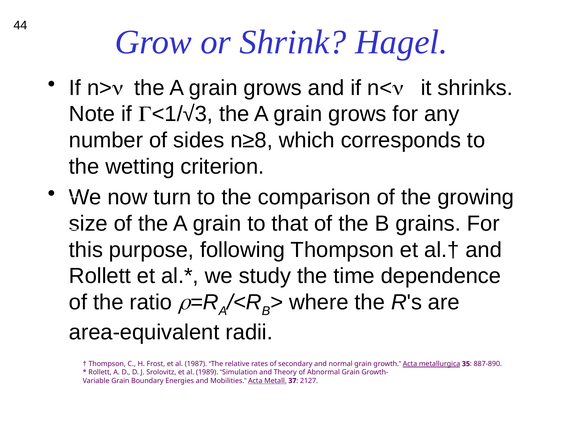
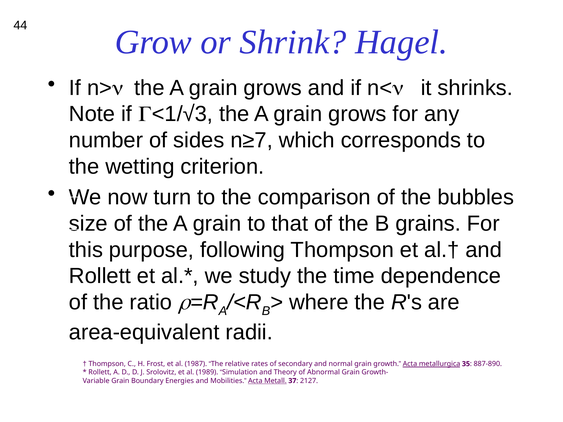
n≥8: n≥8 -> n≥7 (252, 140)
growing: growing -> bubbles (476, 197)
